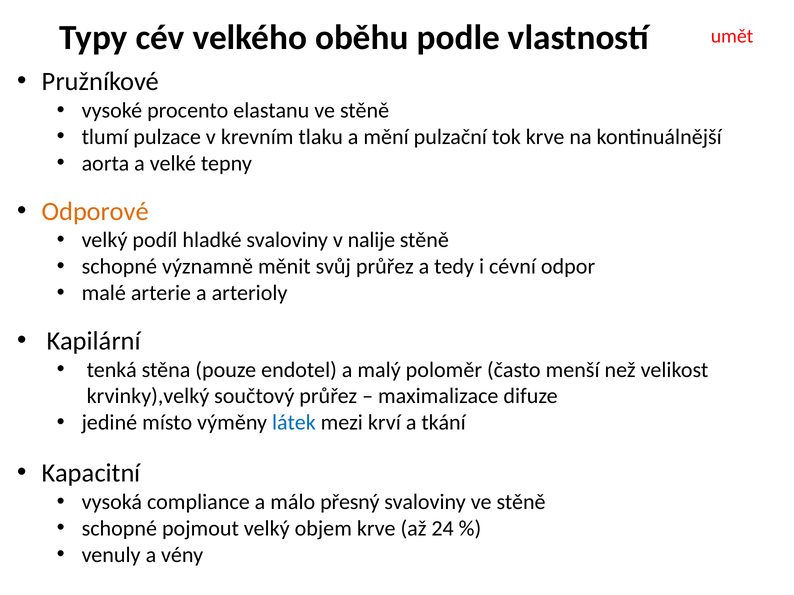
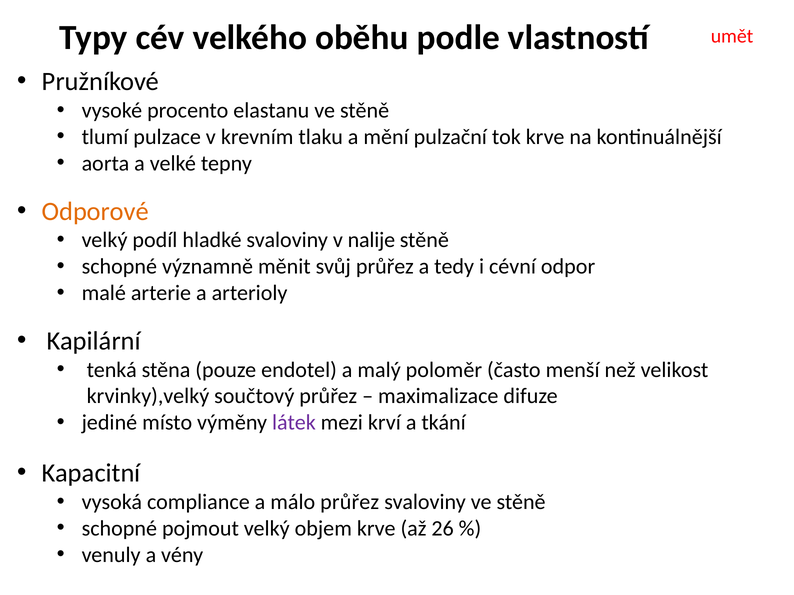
látek colour: blue -> purple (294, 423)
málo přesný: přesný -> průřez (350, 502)
24: 24 -> 26 (443, 529)
